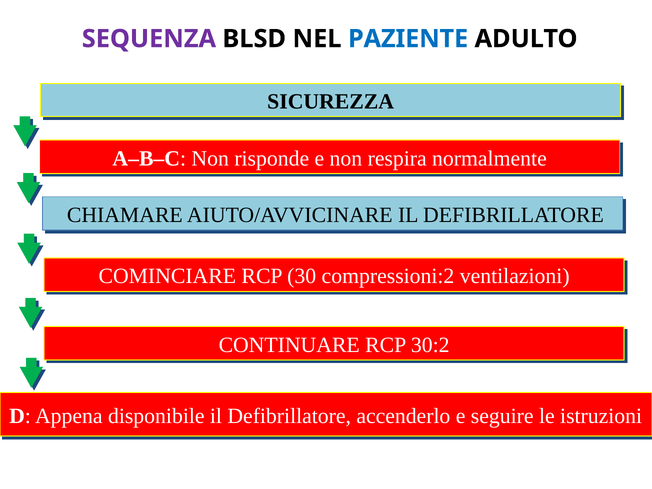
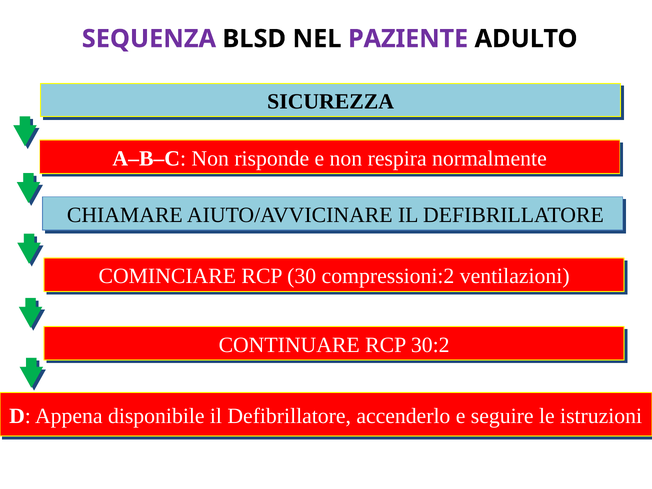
PAZIENTE colour: blue -> purple (408, 39)
